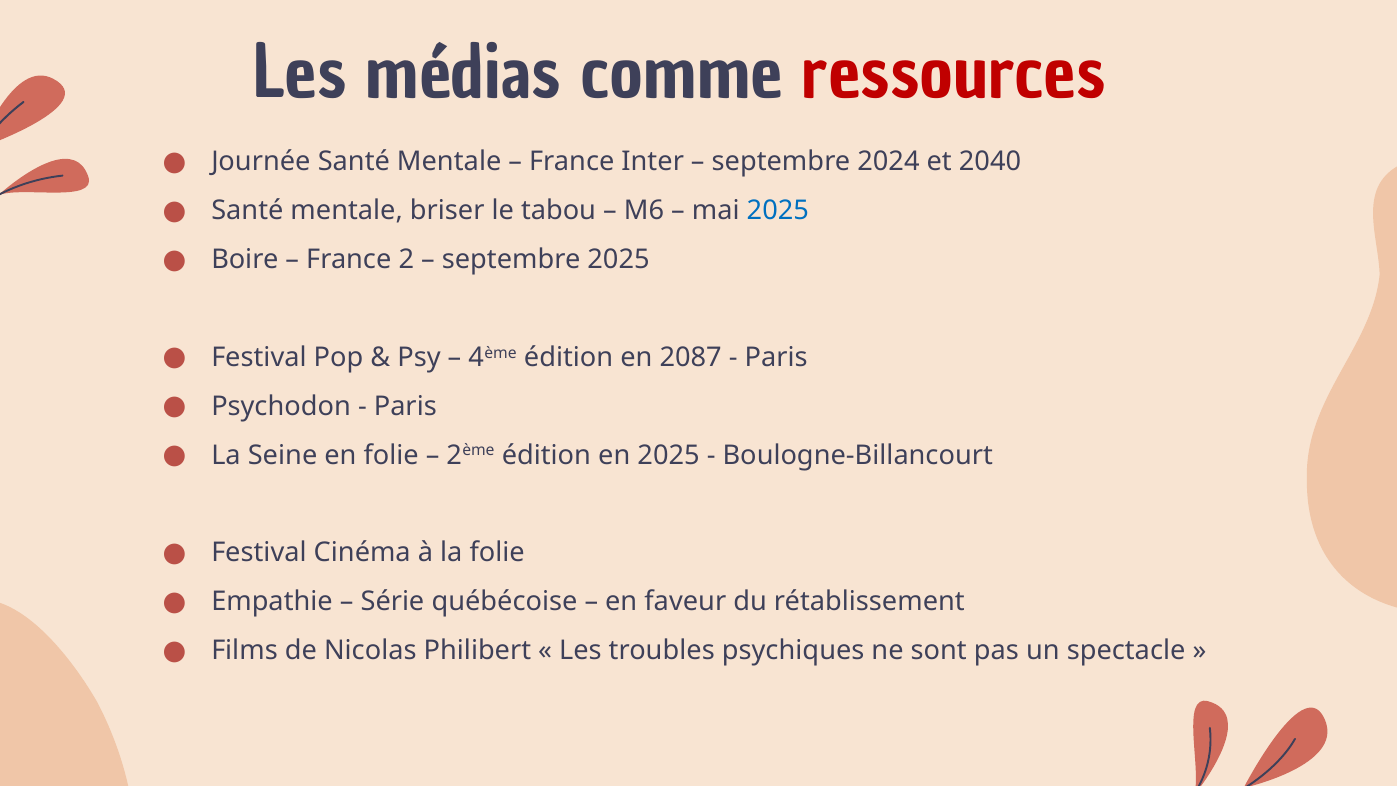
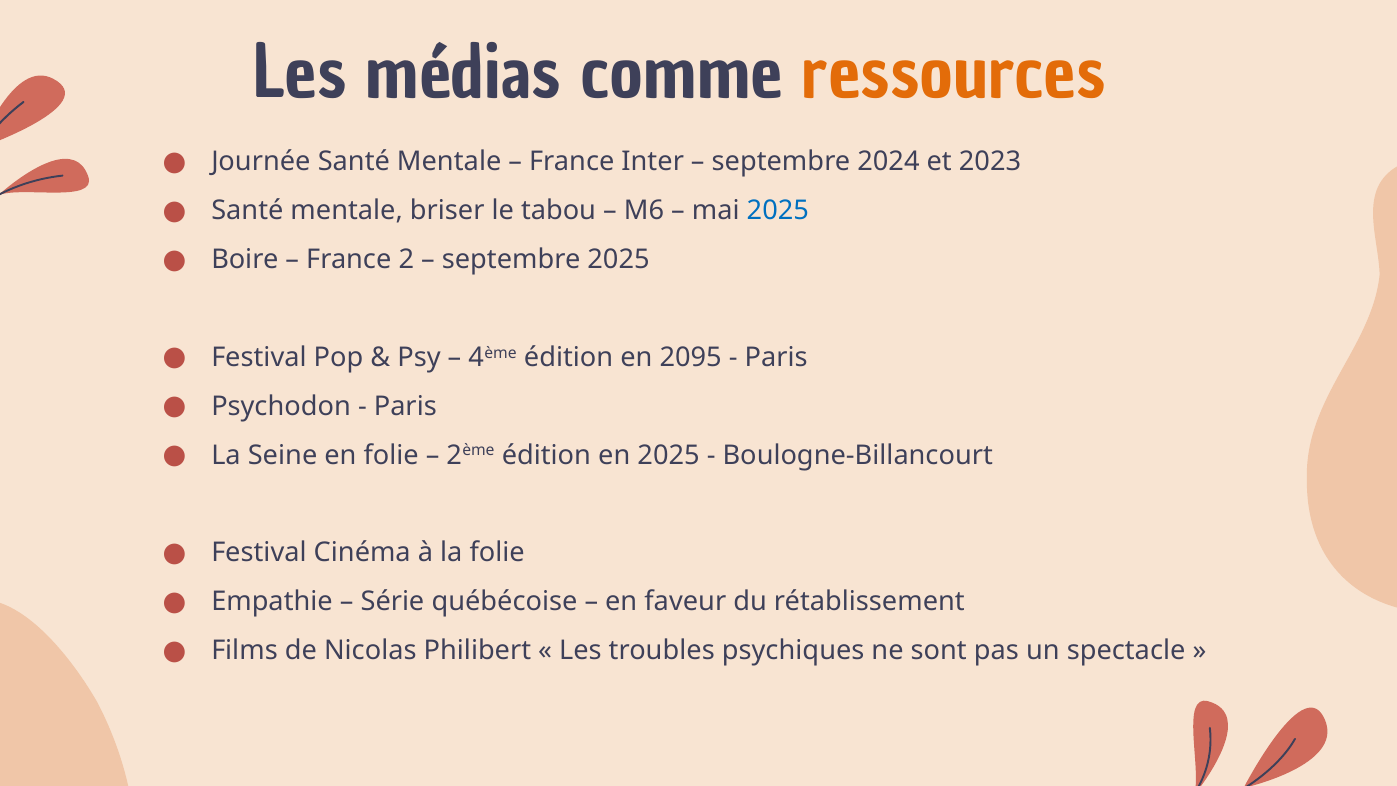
ressources colour: red -> orange (954, 74)
2040: 2040 -> 2023 (990, 162)
2087: 2087 -> 2095 (691, 357)
